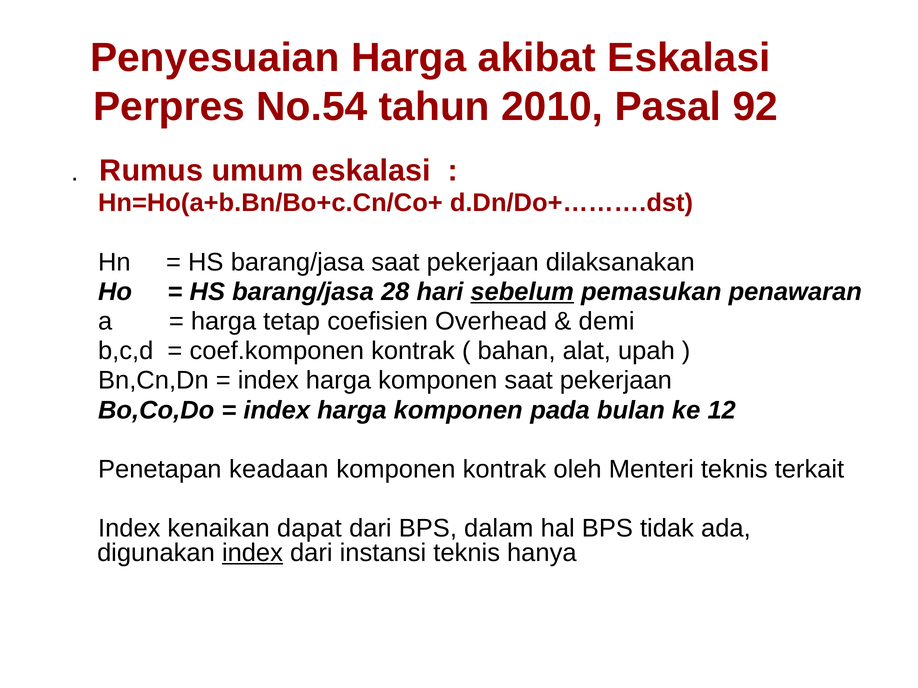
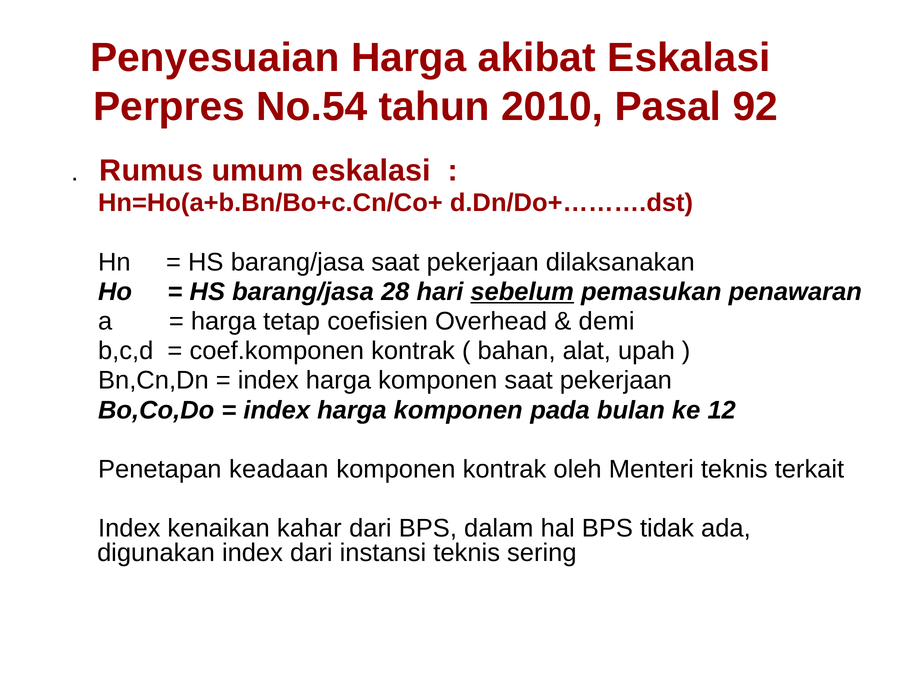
dapat: dapat -> kahar (309, 529)
index underline: present -> none (252, 553)
hanya: hanya -> sering (542, 553)
